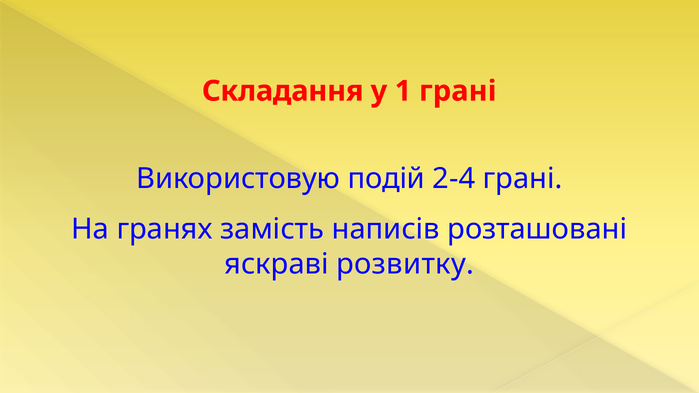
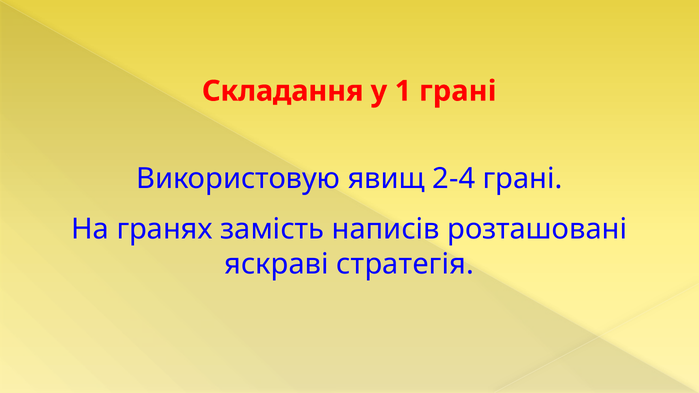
подій: подій -> явищ (386, 179)
розвитку: розвитку -> стратегія (405, 264)
